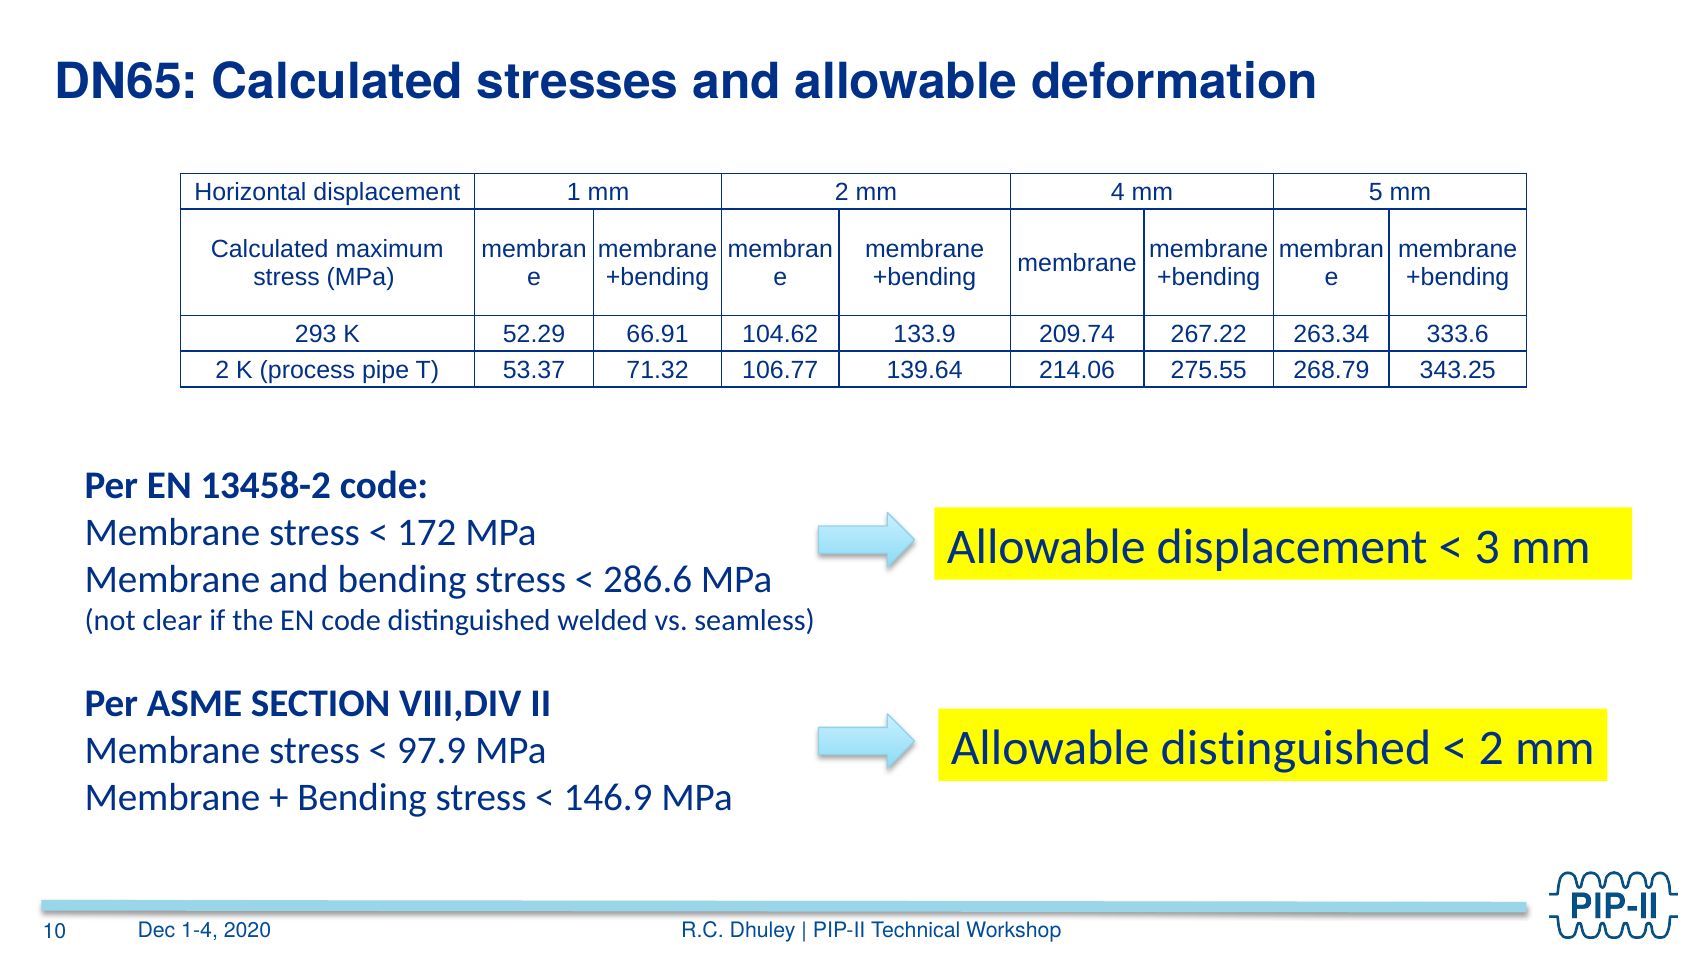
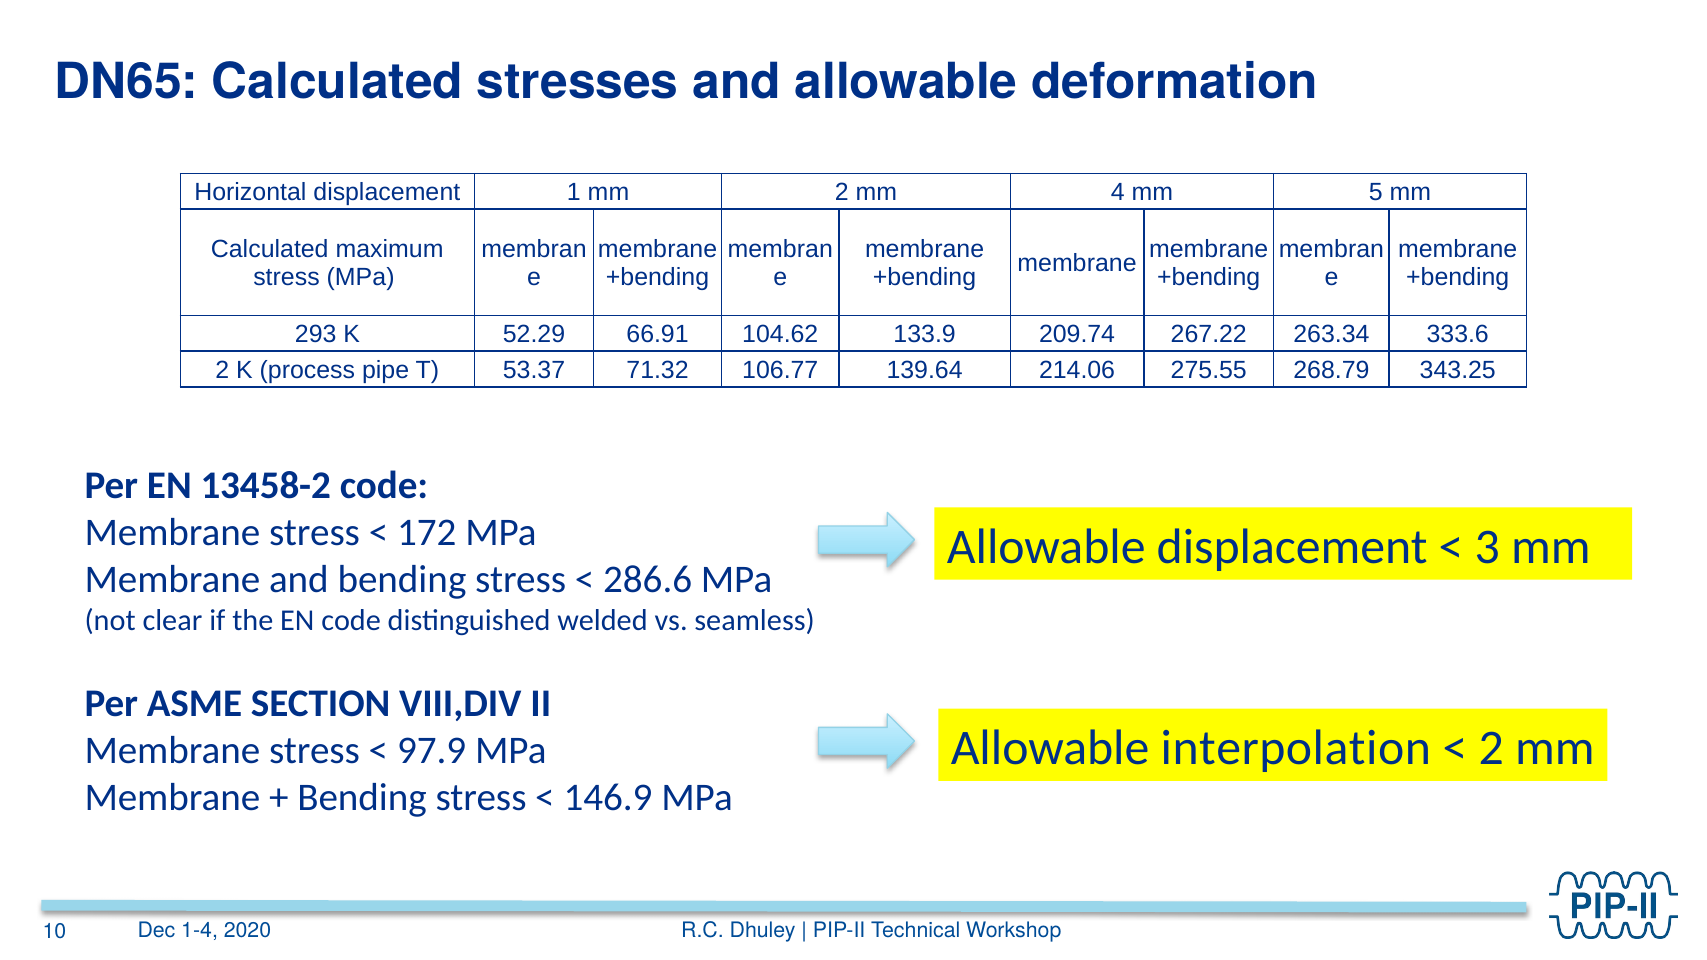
Allowable distinguished: distinguished -> interpolation (1296, 748)
